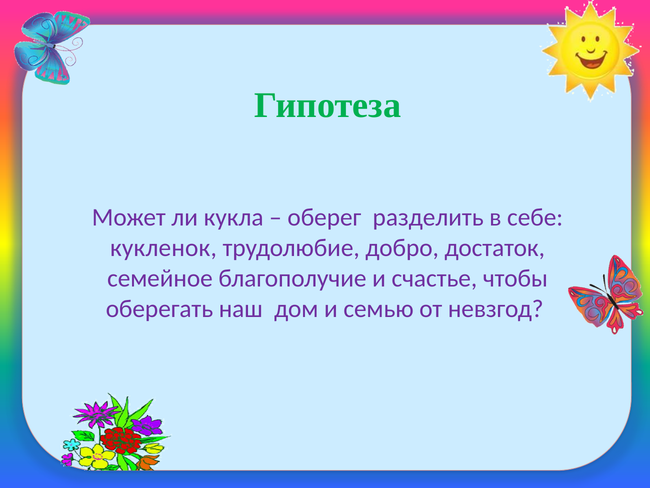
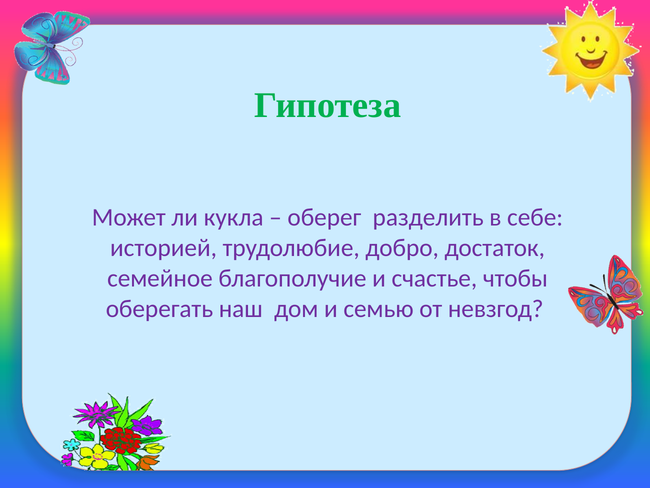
кукленок: кукленок -> историей (164, 248)
